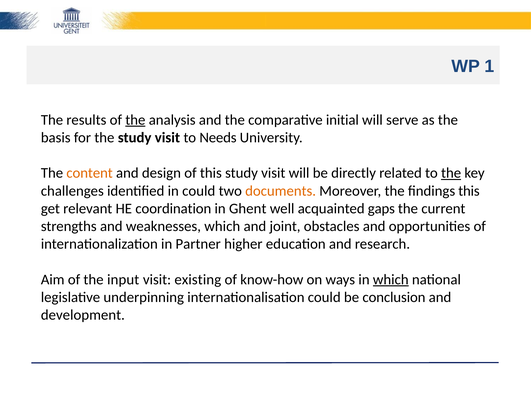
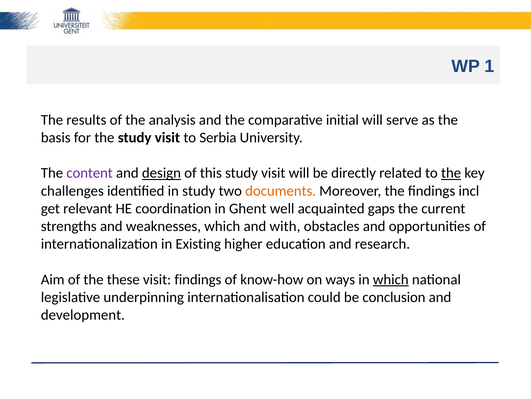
the underline: present -> none (135, 120)
Needs: Needs -> Serbia (218, 137)
content colour: orange -> purple (90, 173)
design underline: none -> present (161, 173)
in could: could -> study (199, 190)
findings this: this -> incl (469, 190)
joint: joint -> with (285, 226)
Partner: Partner -> Existing (198, 244)
input: input -> these (123, 279)
visit existing: existing -> findings (198, 279)
